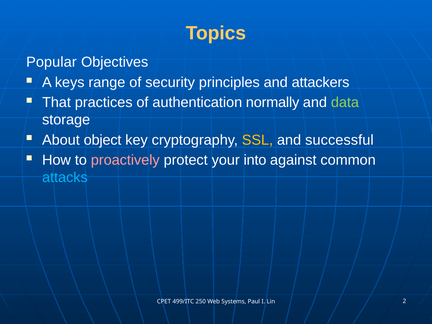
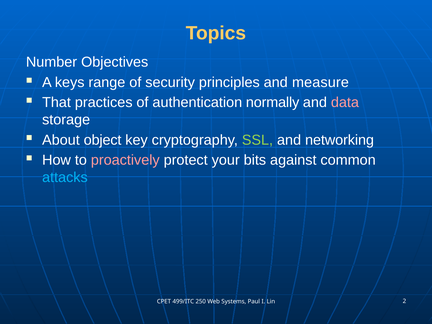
Popular: Popular -> Number (52, 62)
attackers: attackers -> measure (320, 82)
data colour: light green -> pink (345, 103)
SSL colour: yellow -> light green (257, 140)
successful: successful -> networking (340, 140)
into: into -> bits (255, 160)
